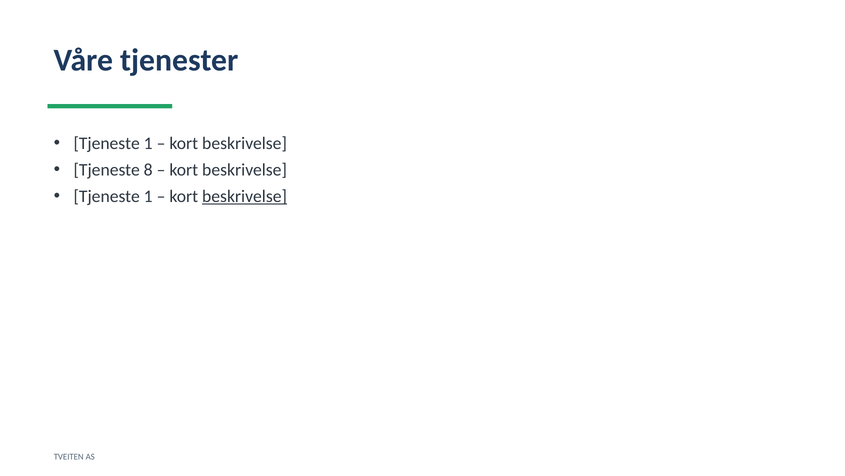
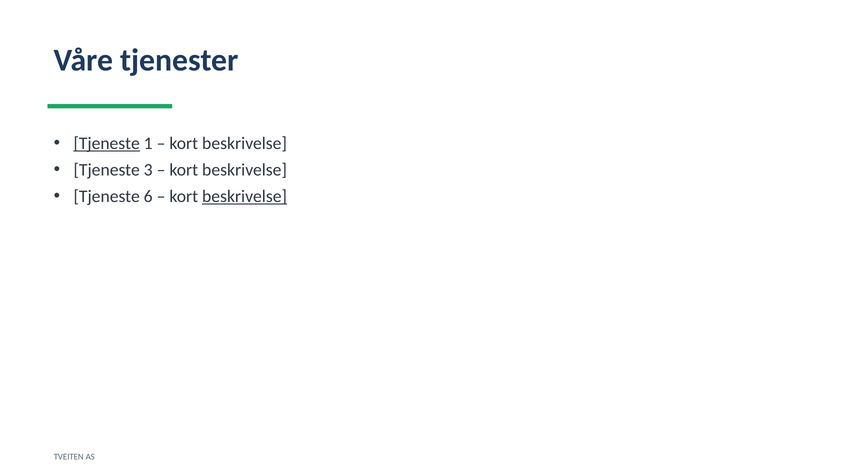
Tjeneste underline: none -> present (107, 143)
8: 8 -> 3 (148, 170)
1: 1 -> 6 (148, 196)
